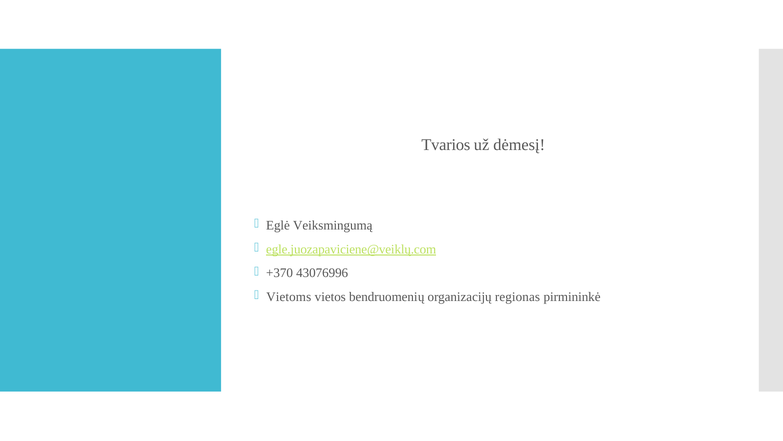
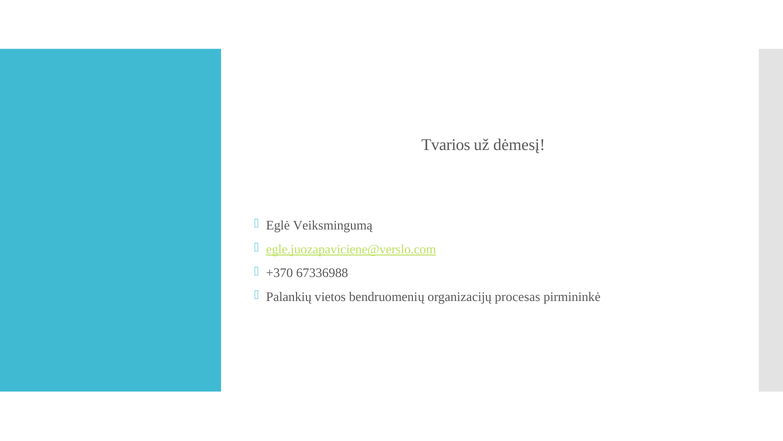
egle.juozapaviciene@veiklų.com: egle.juozapaviciene@veiklų.com -> egle.juozapaviciene@verslo.com (351, 249)
43076996: 43076996 -> 67336988 (322, 273)
Vietoms: Vietoms -> Palankių (289, 297)
regionas: regionas -> procesas (518, 297)
